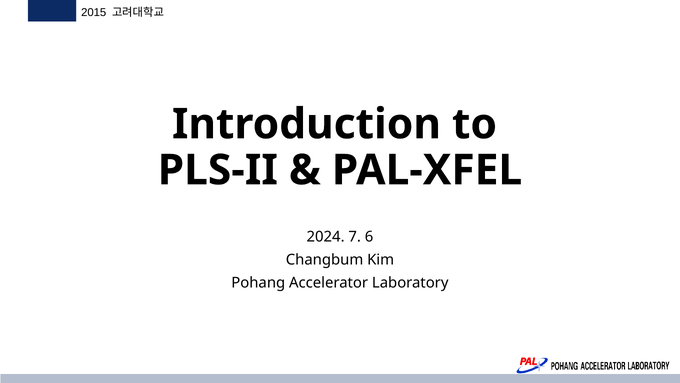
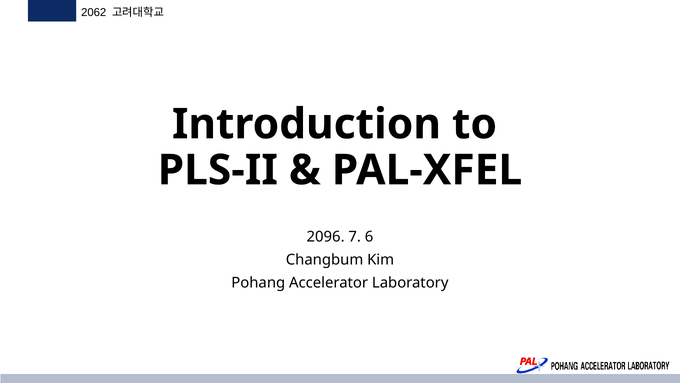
2015: 2015 -> 2062 (94, 12)
2024: 2024 -> 2096 (326, 236)
